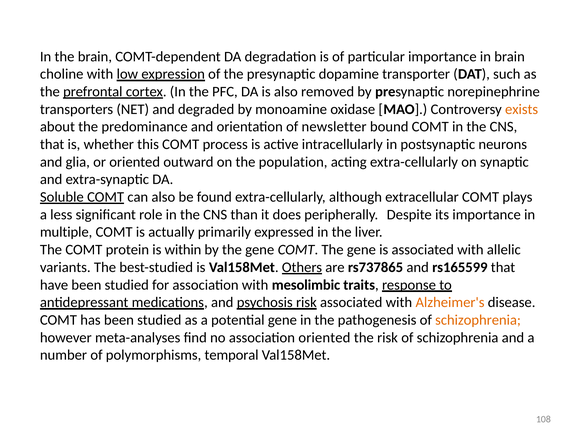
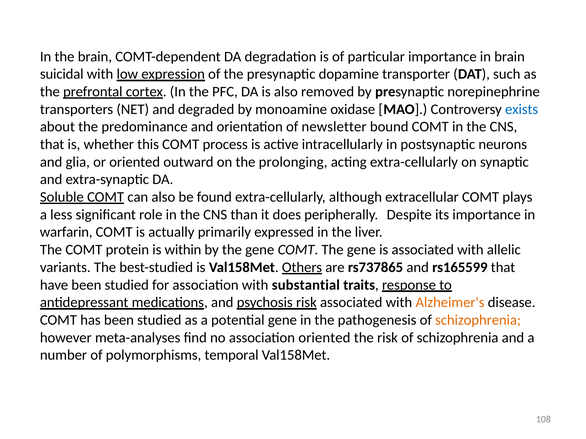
choline: choline -> suicidal (62, 74)
exists colour: orange -> blue (522, 109)
population: population -> prolonging (293, 162)
multiple: multiple -> warfarin (66, 232)
mesolimbic: mesolimbic -> substantial (306, 285)
